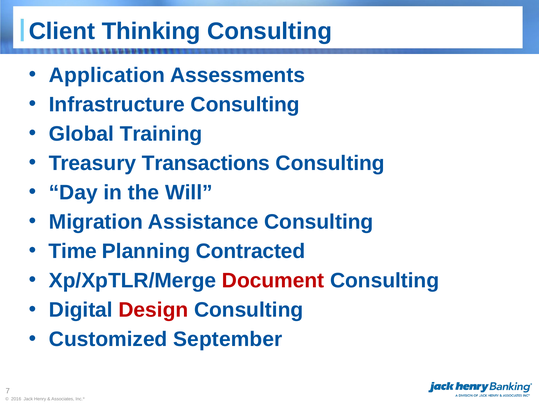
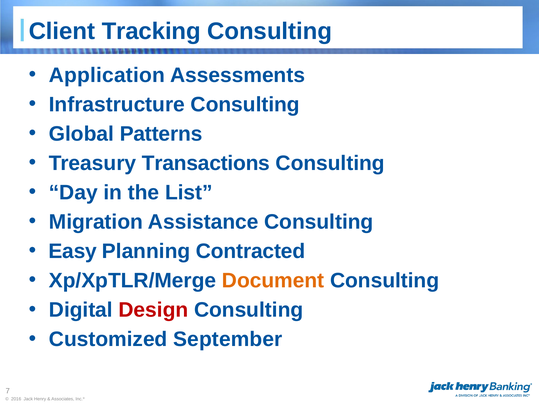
Thinking: Thinking -> Tracking (151, 31)
Training: Training -> Patterns (161, 134)
Will: Will -> List (189, 193)
Time: Time -> Easy (73, 251)
Document colour: red -> orange (273, 281)
